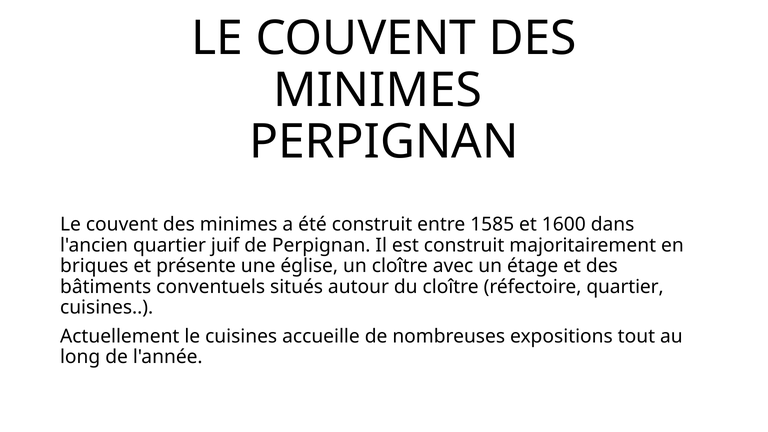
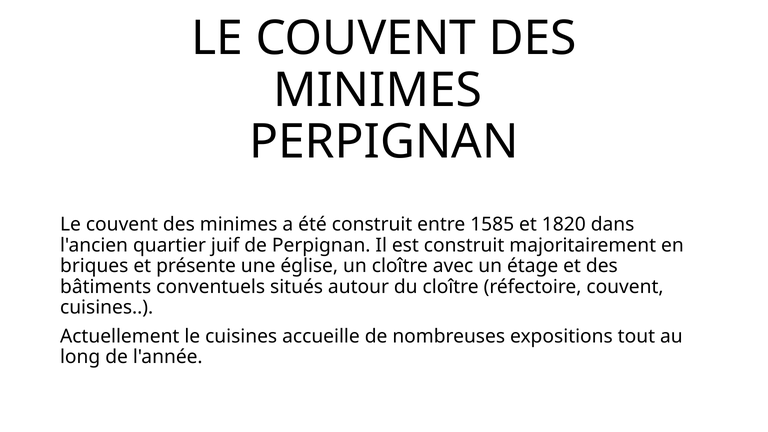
1600: 1600 -> 1820 (564, 225)
réfectoire quartier: quartier -> couvent (625, 287)
